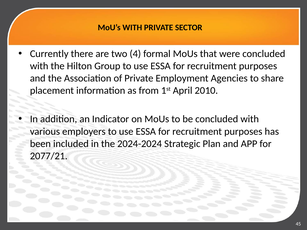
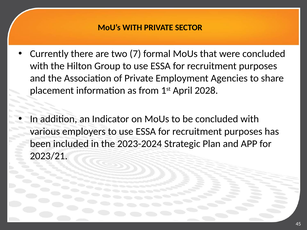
4: 4 -> 7 (135, 54)
2010: 2010 -> 2028 (206, 91)
2024-2024: 2024-2024 -> 2023-2024 (140, 144)
2077/21: 2077/21 -> 2023/21 (49, 156)
